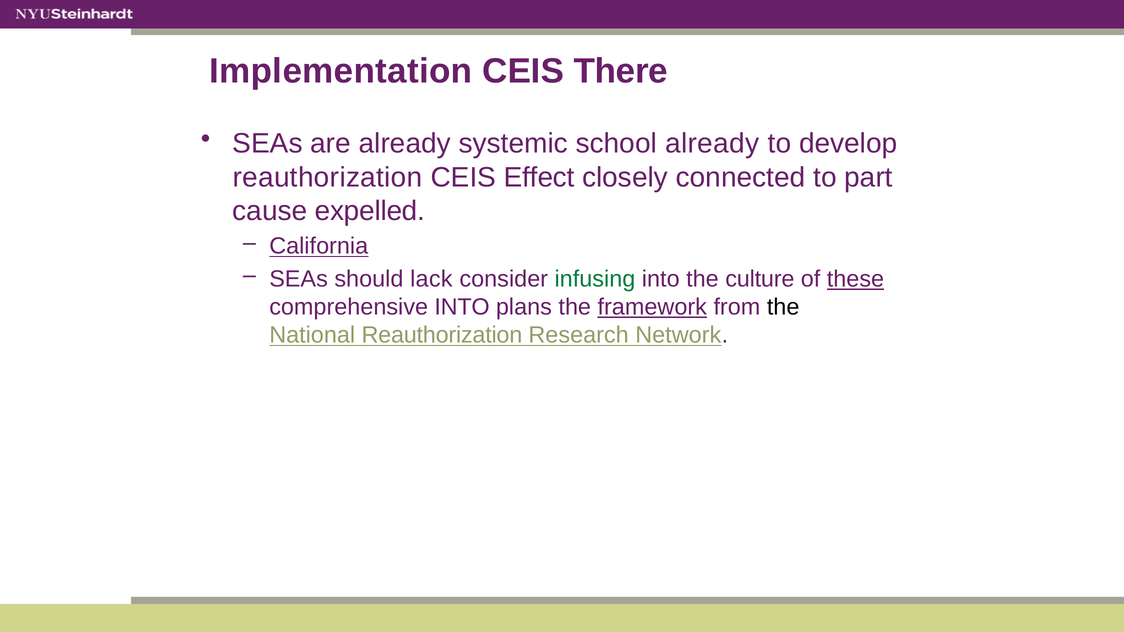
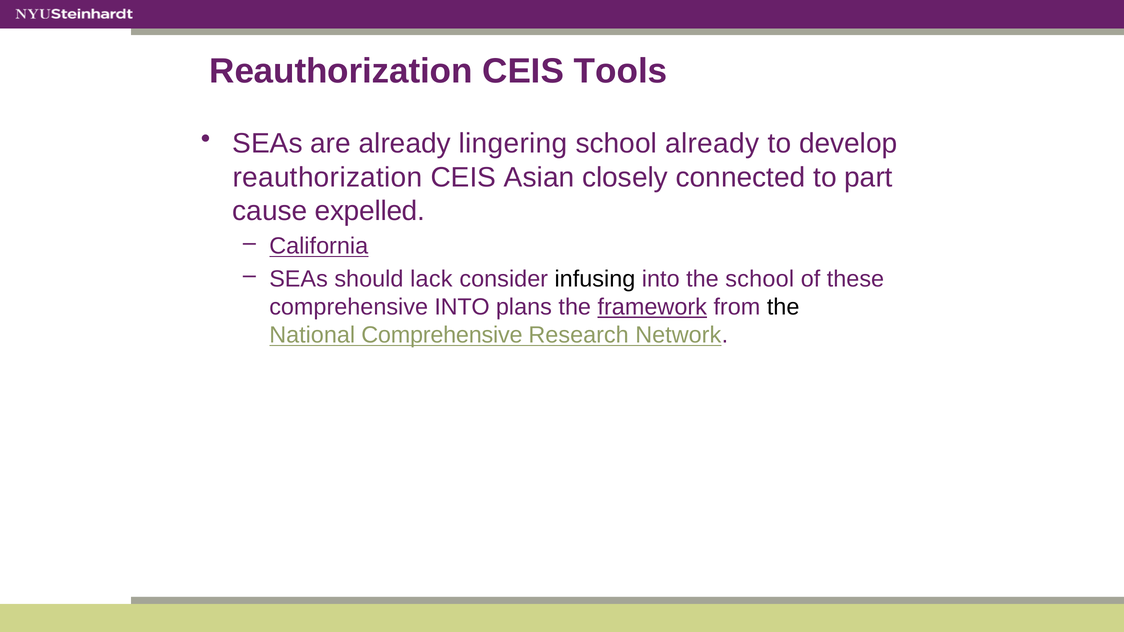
Implementation: Implementation -> Reauthorization (341, 71)
There: There -> Tools (621, 71)
systemic: systemic -> lingering (513, 144)
Effect: Effect -> Asian (539, 177)
infusing colour: green -> black (595, 279)
the culture: culture -> school (760, 279)
these underline: present -> none (855, 279)
National Reauthorization: Reauthorization -> Comprehensive (442, 335)
